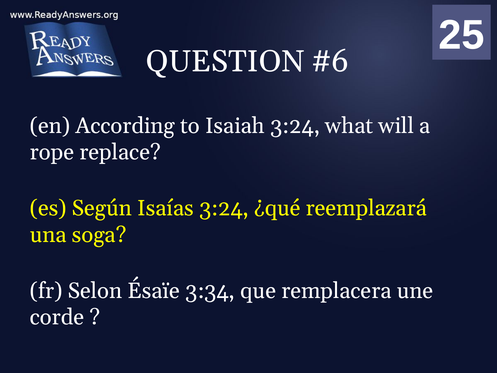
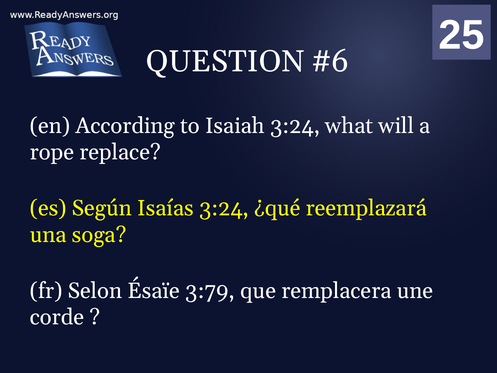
3:34: 3:34 -> 3:79 (210, 291)
